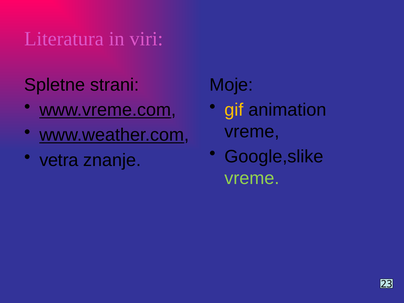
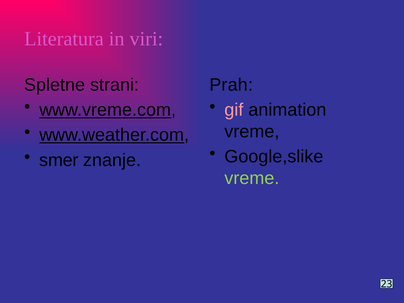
Moje: Moje -> Prah (231, 85)
gif colour: yellow -> pink (234, 110)
vetra: vetra -> smer (59, 160)
